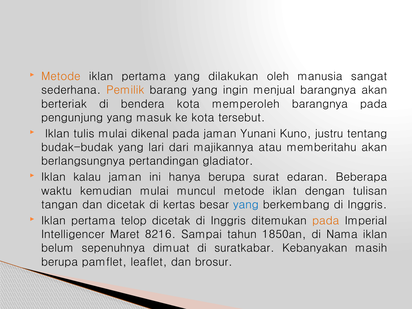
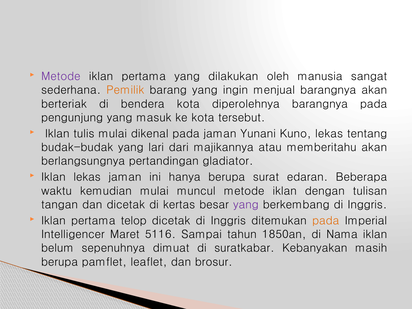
Metode colour: orange -> purple (61, 76)
memperoleh: memperoleh -> diperolehnya (246, 104)
Kuno justru: justru -> lekas (329, 134)
Iklan kalau: kalau -> lekas (87, 177)
yang colour: blue -> purple (246, 205)
8216: 8216 -> 5116 (160, 234)
